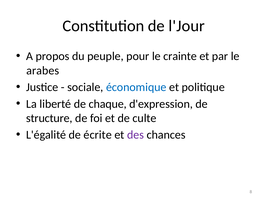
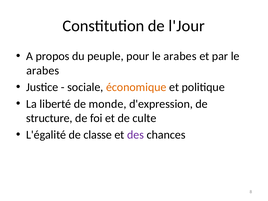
pour le crainte: crainte -> arabes (180, 56)
économique colour: blue -> orange (136, 87)
chaque: chaque -> monde (108, 104)
écrite: écrite -> classe (98, 135)
